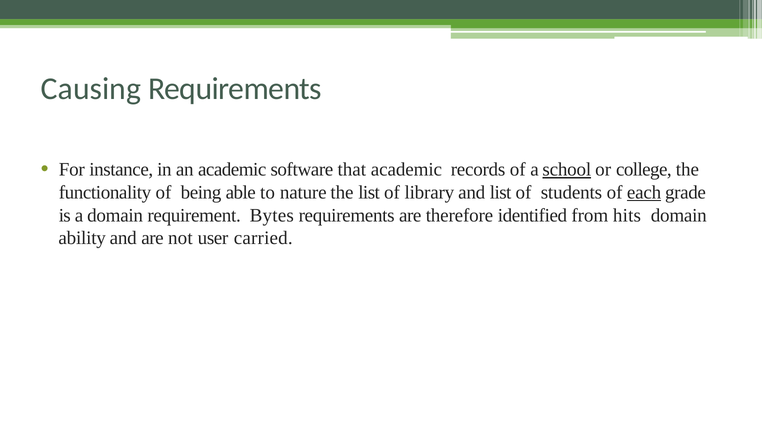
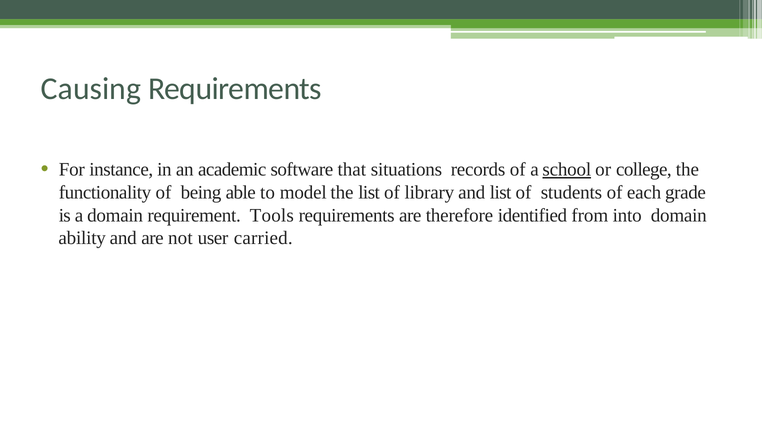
that academic: academic -> situations (406, 170)
nature: nature -> model (303, 193)
each underline: present -> none (644, 193)
Bytes: Bytes -> Tools (272, 216)
hits: hits -> into (627, 216)
